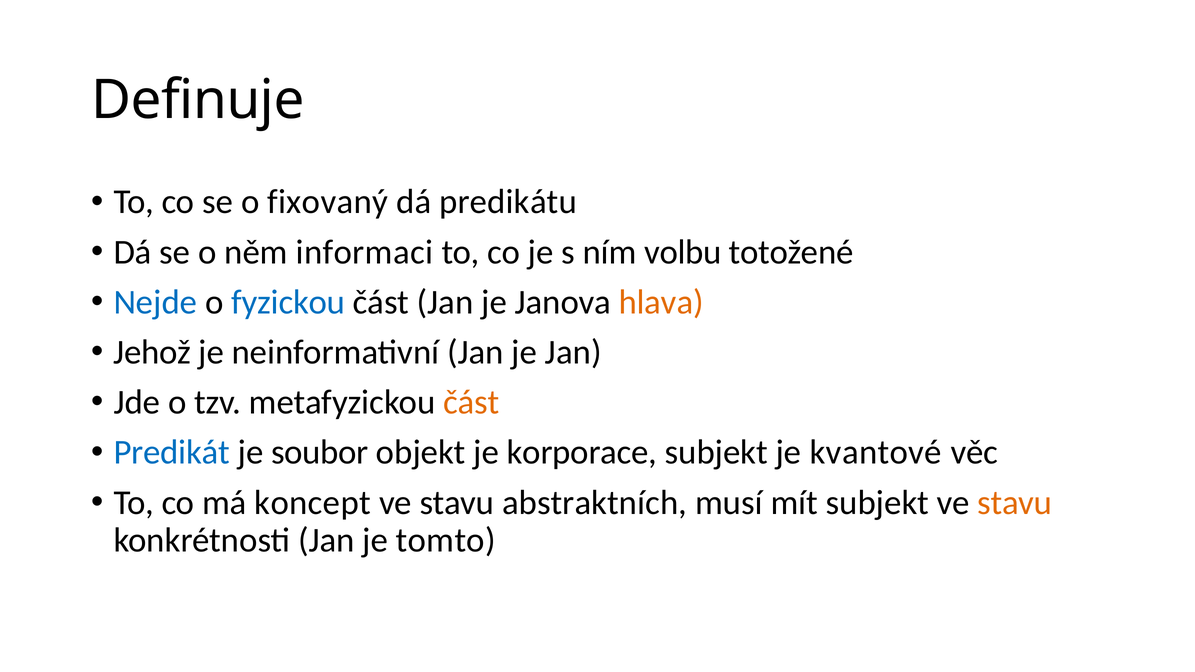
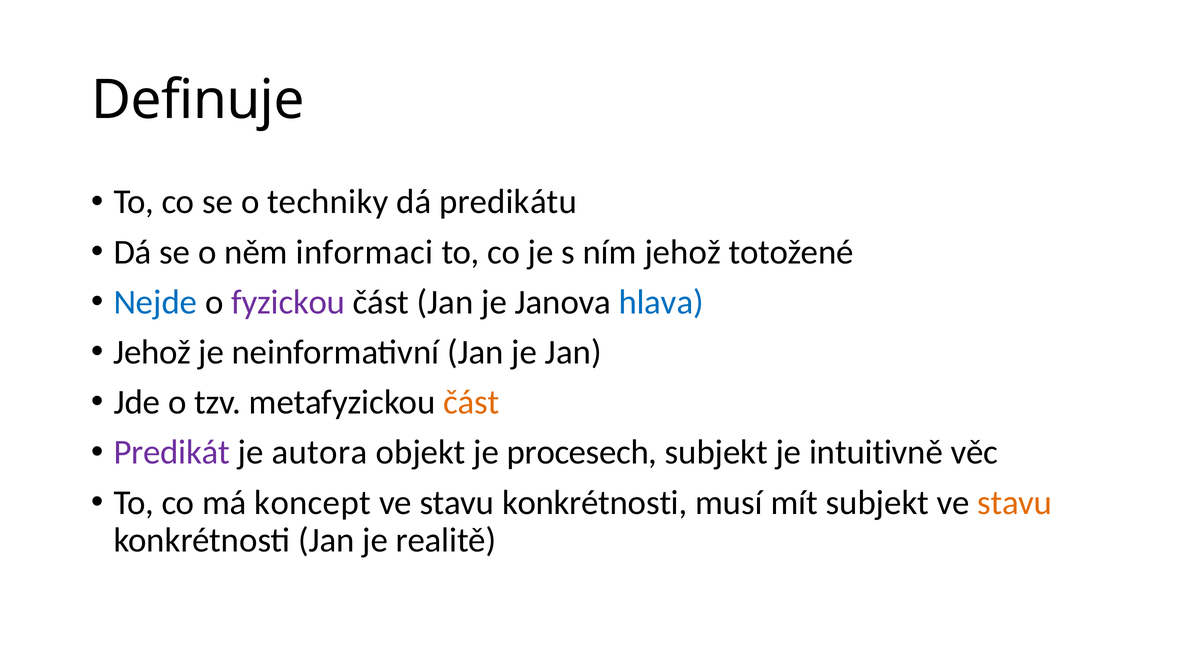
fixovaný: fixovaný -> techniky (328, 202)
ním volbu: volbu -> jehož (683, 252)
fyzickou colour: blue -> purple (288, 302)
hlava colour: orange -> blue (661, 302)
Predikát colour: blue -> purple (172, 453)
soubor: soubor -> autora (319, 453)
korporace: korporace -> procesech (582, 453)
kvantové: kvantové -> intuitivně (876, 453)
abstraktních: abstraktních -> konkrétnosti (595, 503)
tomto: tomto -> realitě (446, 540)
